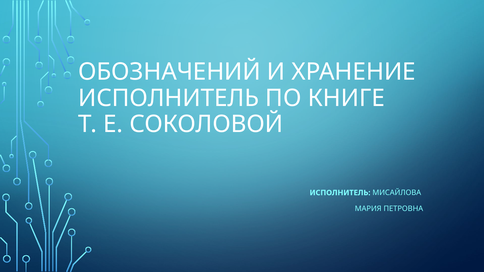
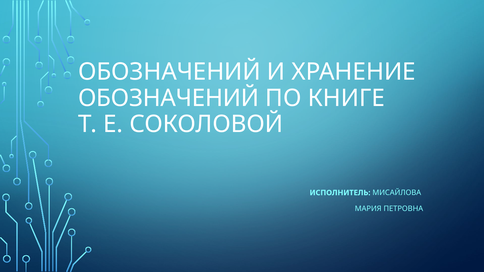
ИСПОЛНИТЕЛЬ: ИСПОЛНИТЕЛЬ -> ОБОЗНАЧЕНИЙ (169, 98)
